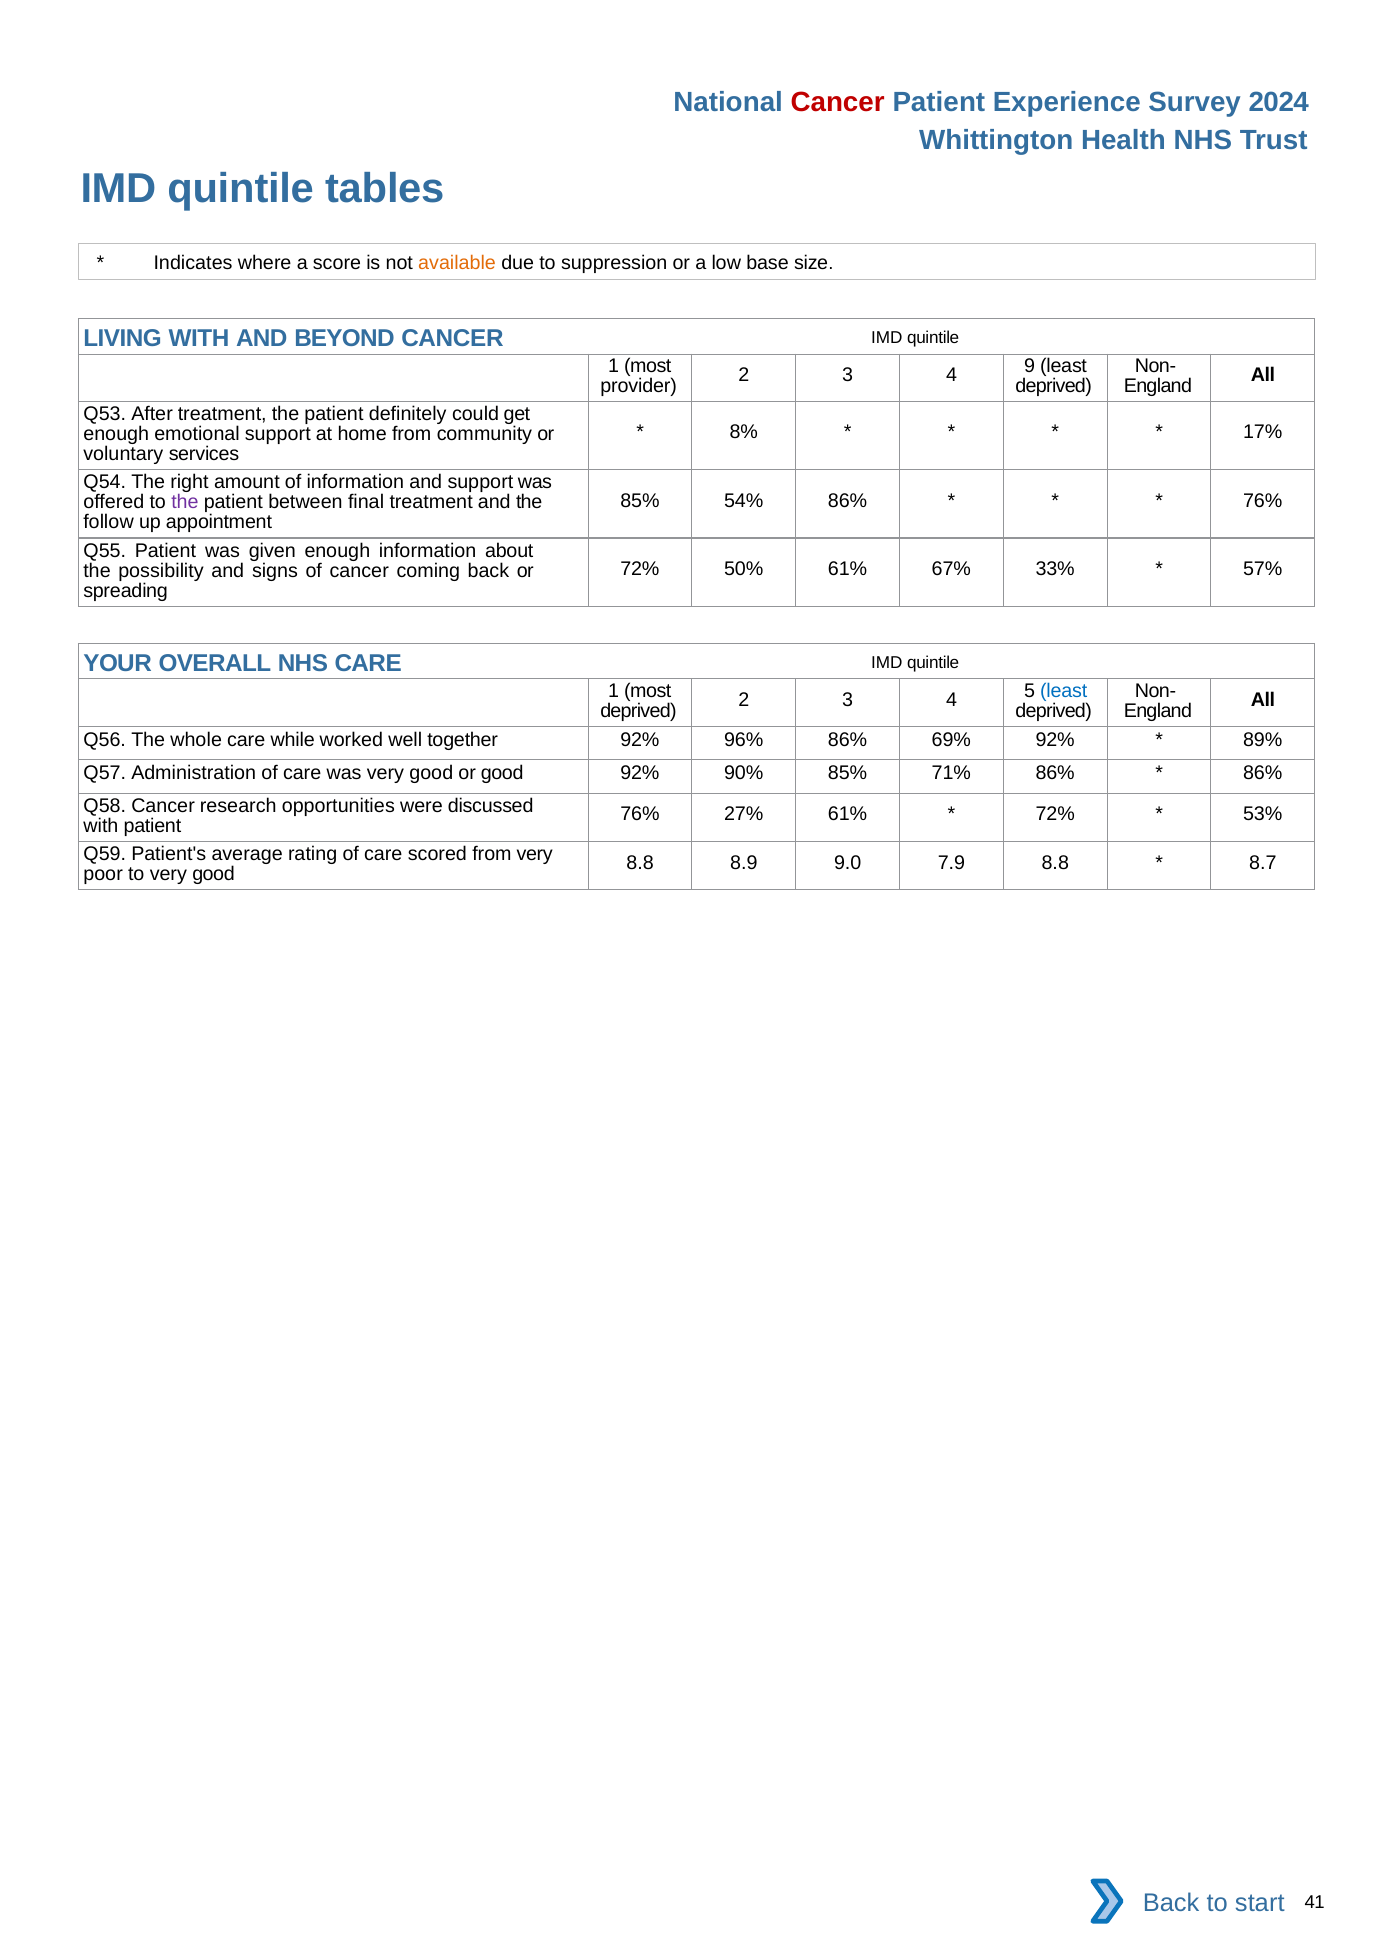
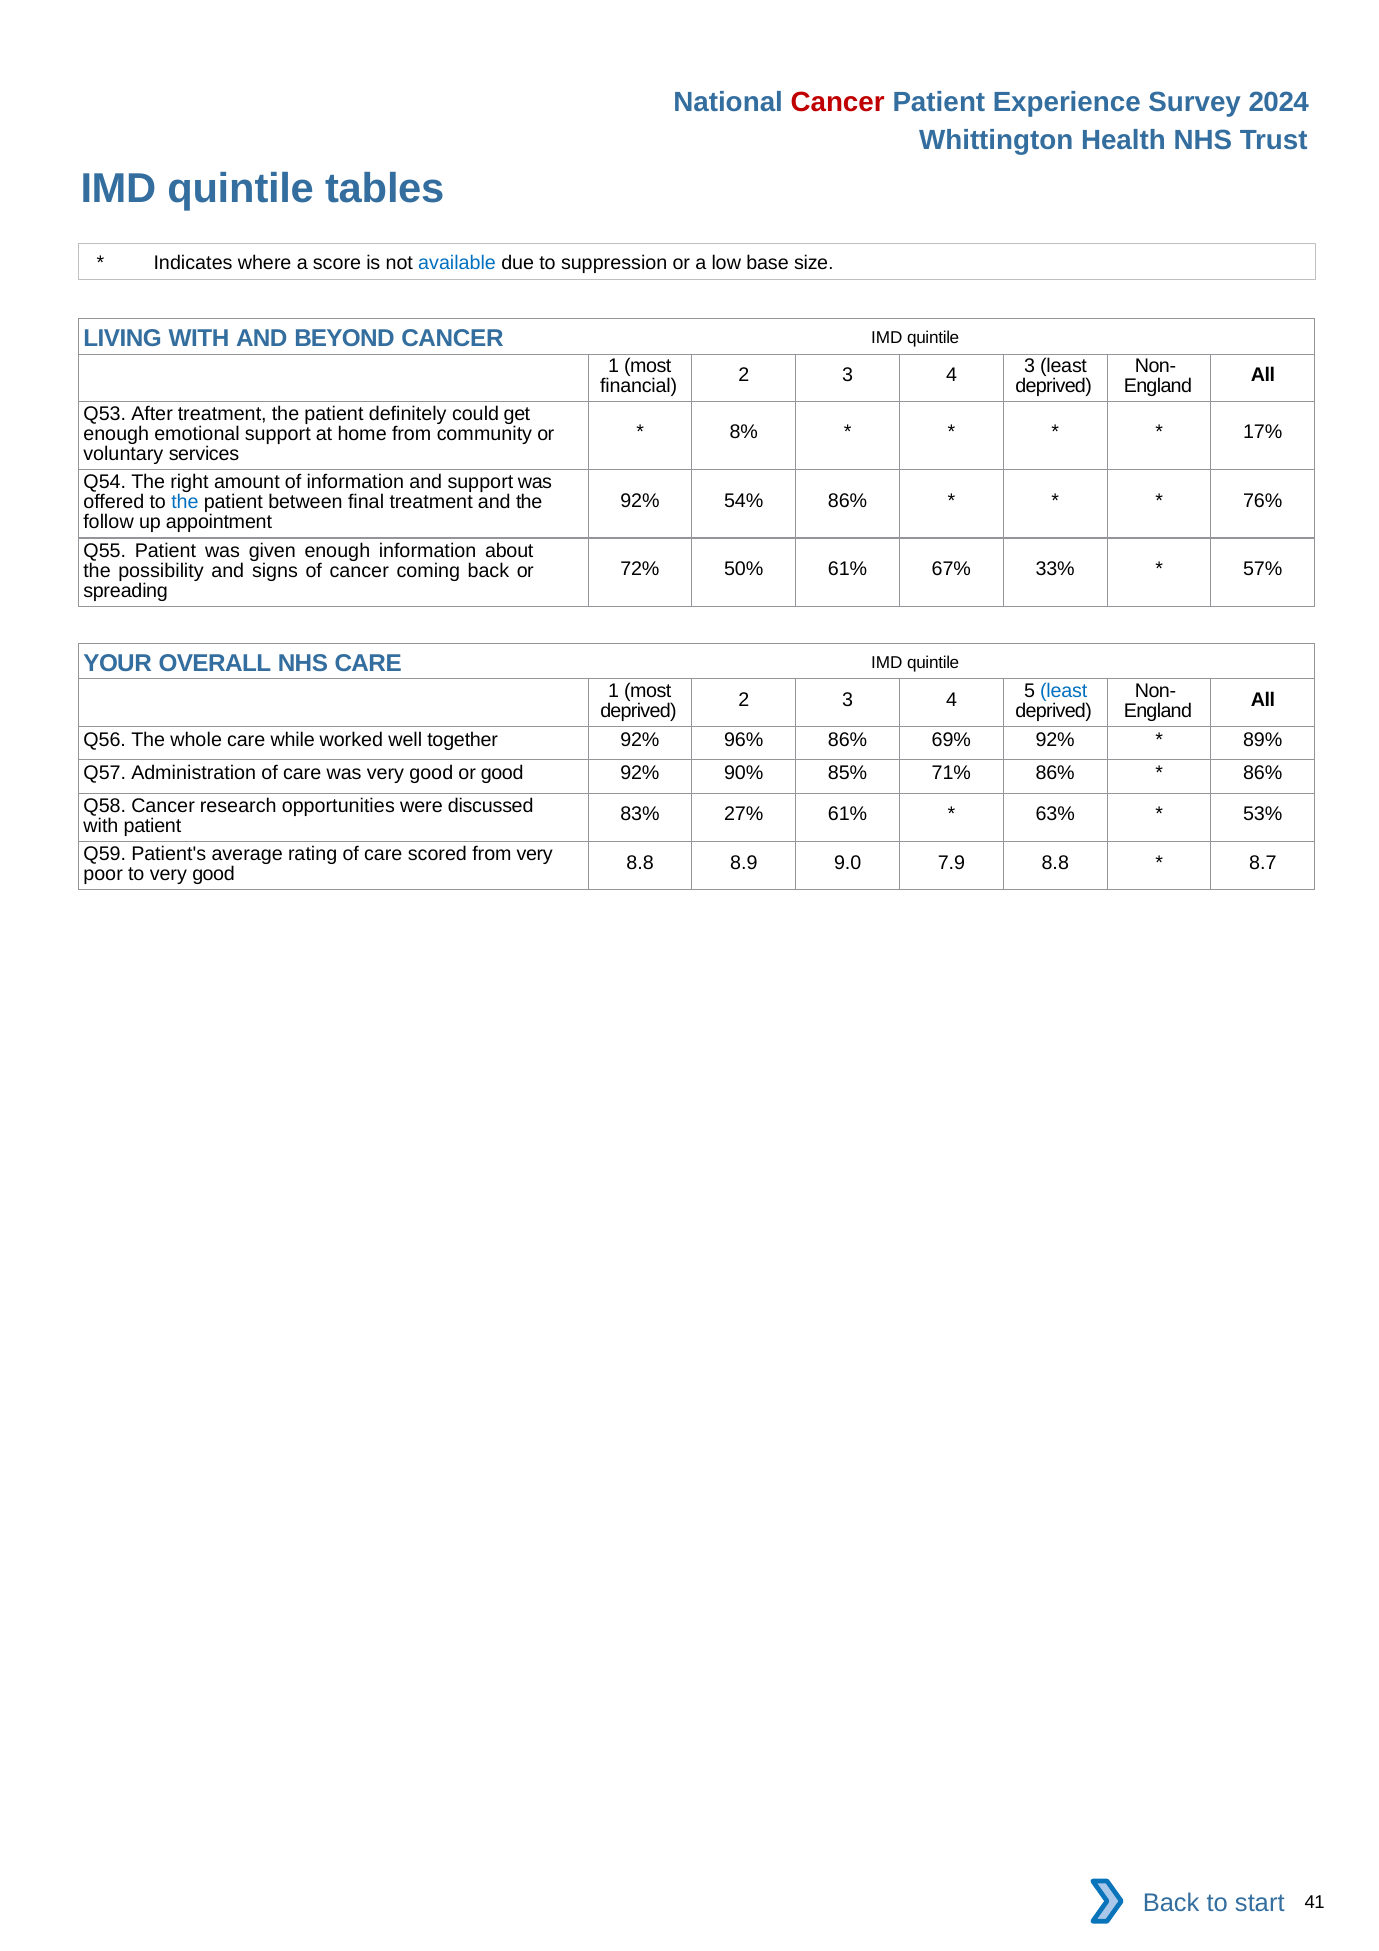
available colour: orange -> blue (457, 263)
4 9: 9 -> 3 (1030, 366)
provider: provider -> financial (639, 386)
85%: 85% -> 92% (640, 501)
the colour: purple -> blue (185, 502)
76%: 76% -> 83% (640, 814)
72%: 72% -> 63% (1055, 814)
